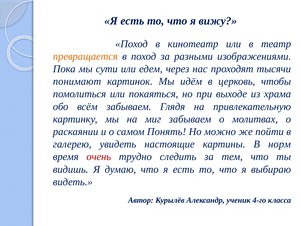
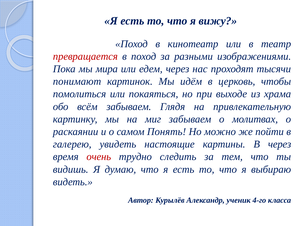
превращается colour: orange -> red (85, 56)
сути: сути -> мира (107, 69)
В норм: норм -> через (280, 144)
